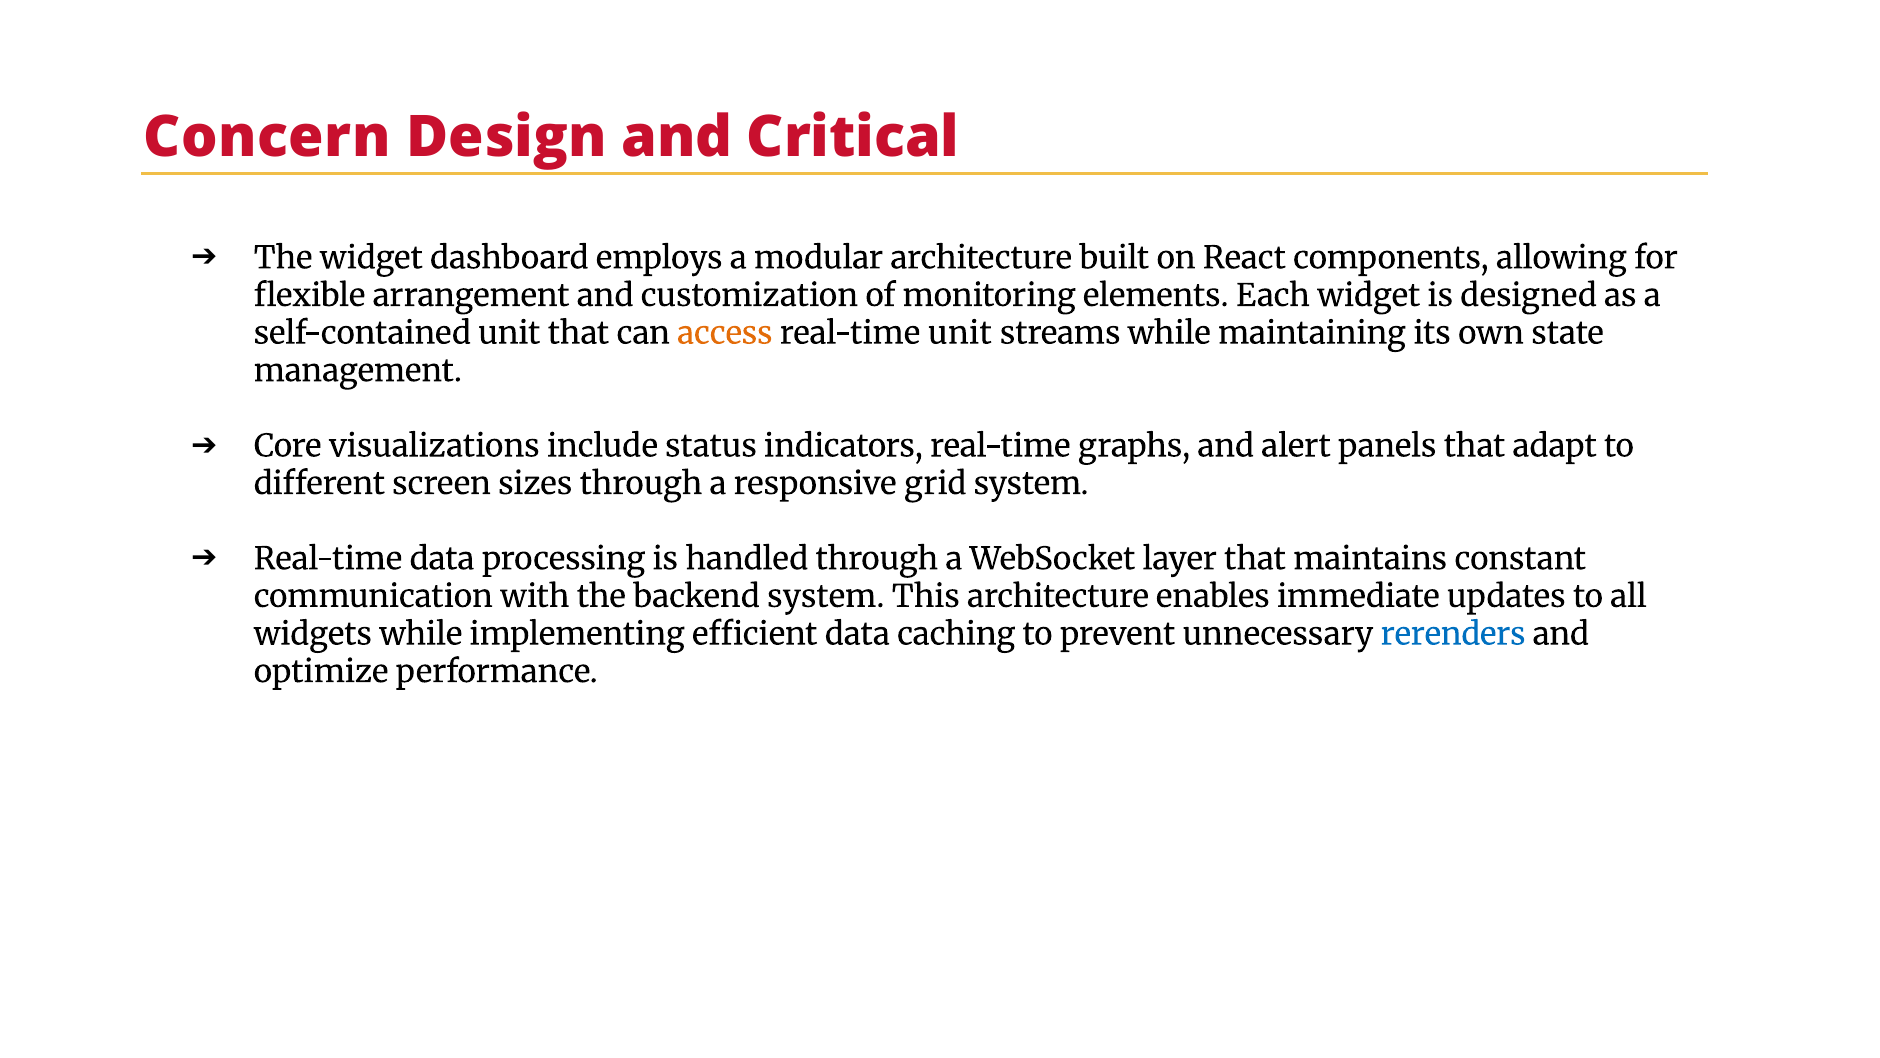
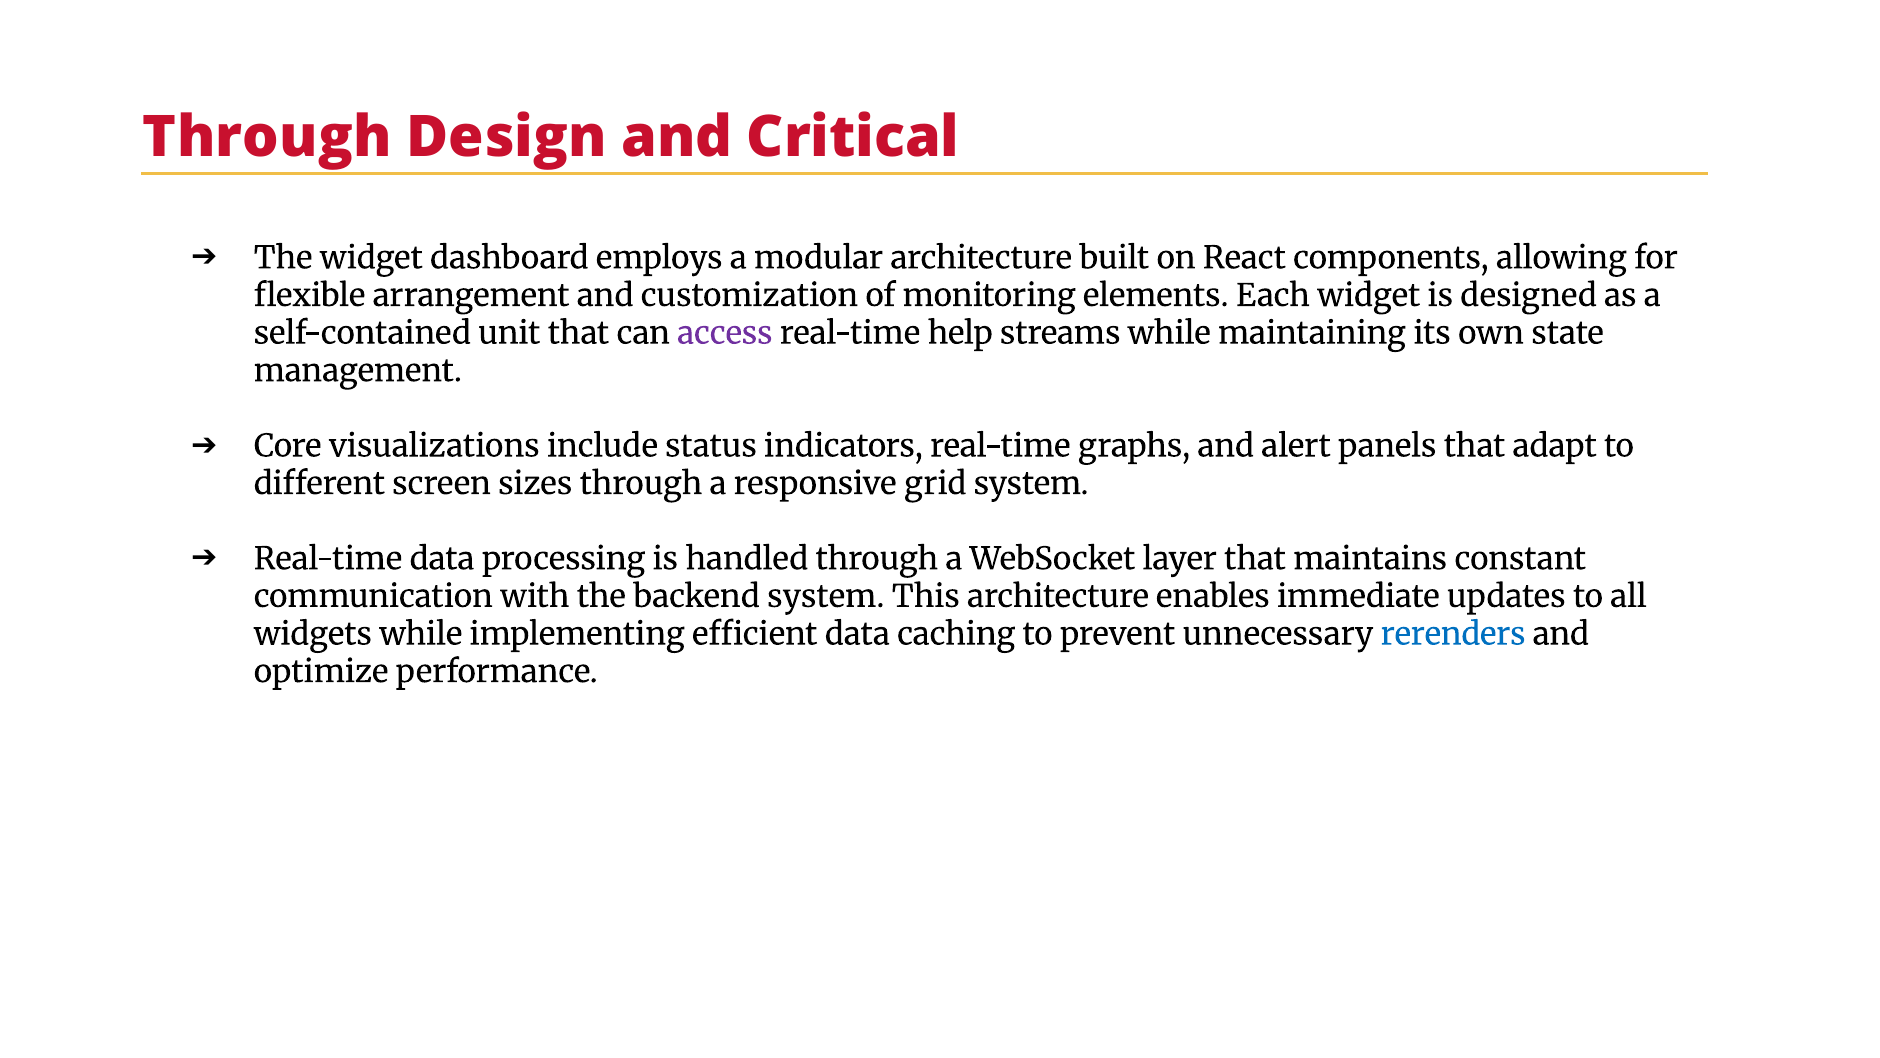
Concern: Concern -> Through (267, 138)
access colour: orange -> purple (725, 333)
real-time unit: unit -> help (960, 333)
